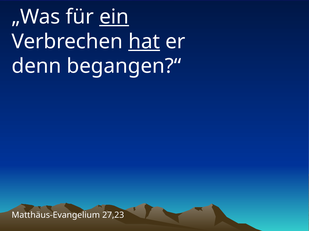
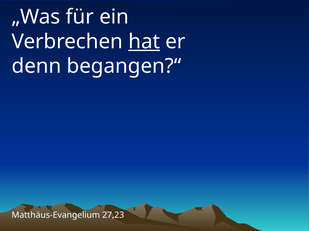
ein underline: present -> none (114, 17)
